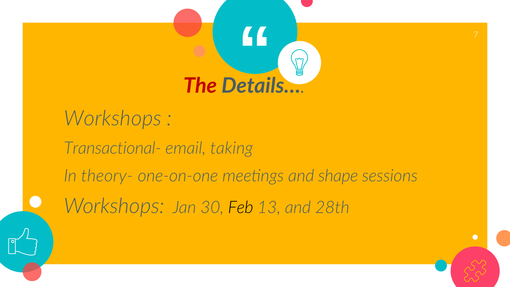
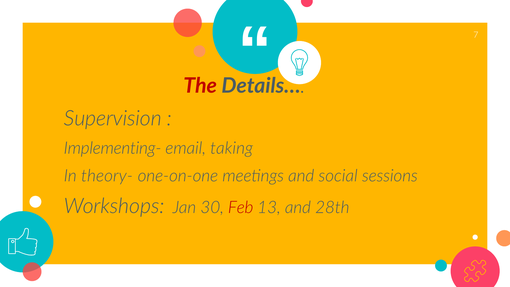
Workshops: Workshops -> Supervision (113, 118)
Transactional-: Transactional- -> Implementing- (113, 148)
shape: shape -> social (338, 176)
Feb colour: black -> red (241, 207)
